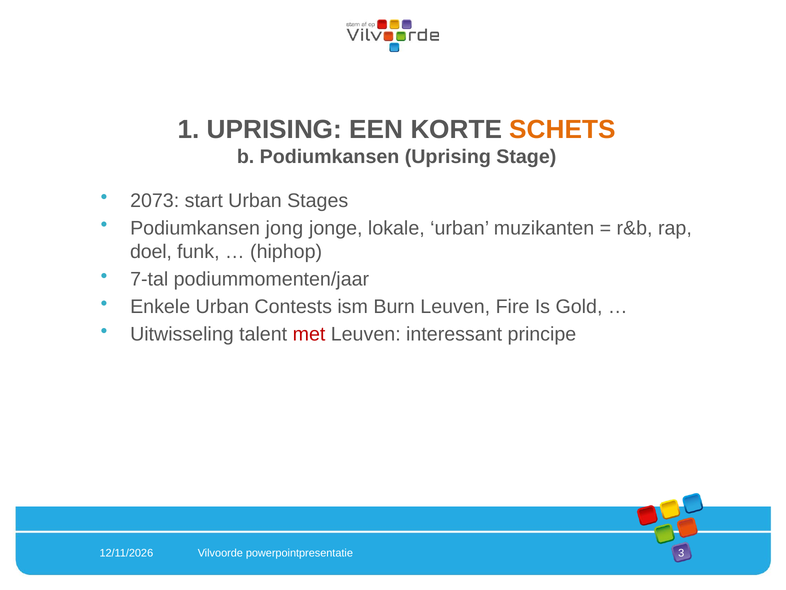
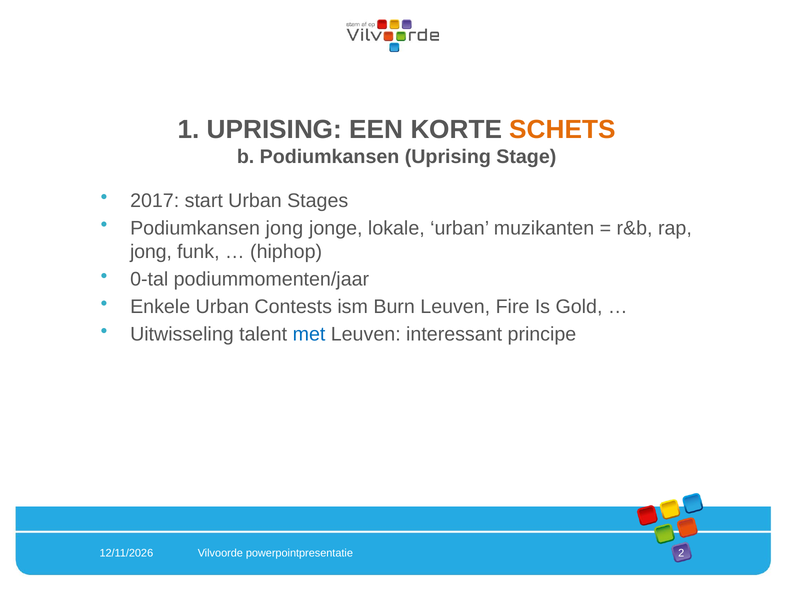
2073: 2073 -> 2017 (155, 201)
doel: doel -> jong (151, 252)
7-tal: 7-tal -> 0-tal (149, 279)
met colour: red -> blue (309, 334)
3: 3 -> 2 (681, 553)
